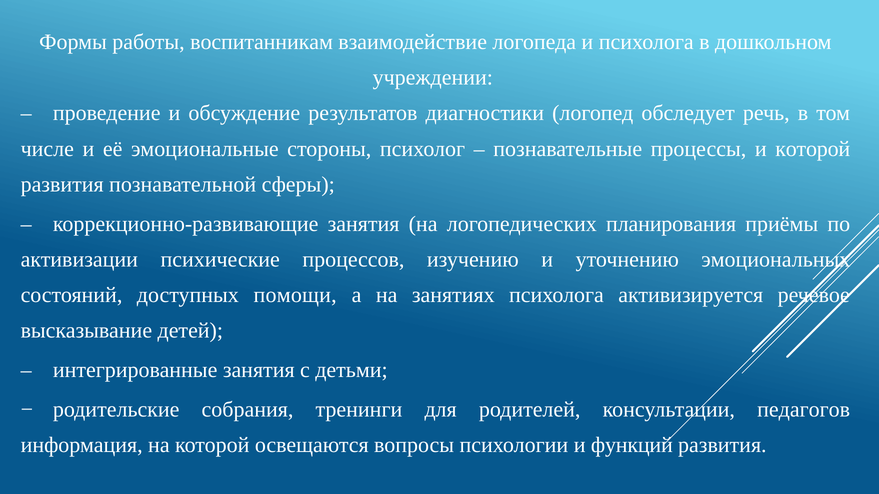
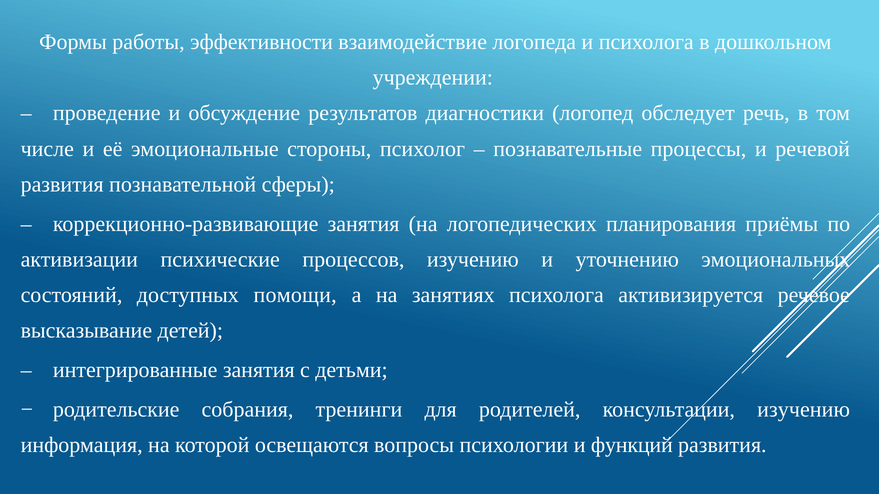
воспитанникам: воспитанникам -> эффективности (262, 42)
и которой: которой -> речевой (813, 149)
консультации педагогов: педагогов -> изучению (804, 410)
